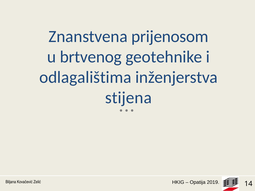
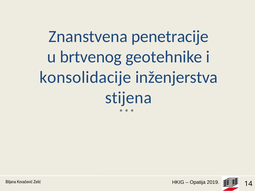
prijenosom: prijenosom -> penetracije (170, 37)
odlagalištima: odlagalištima -> konsolidacije (85, 77)
